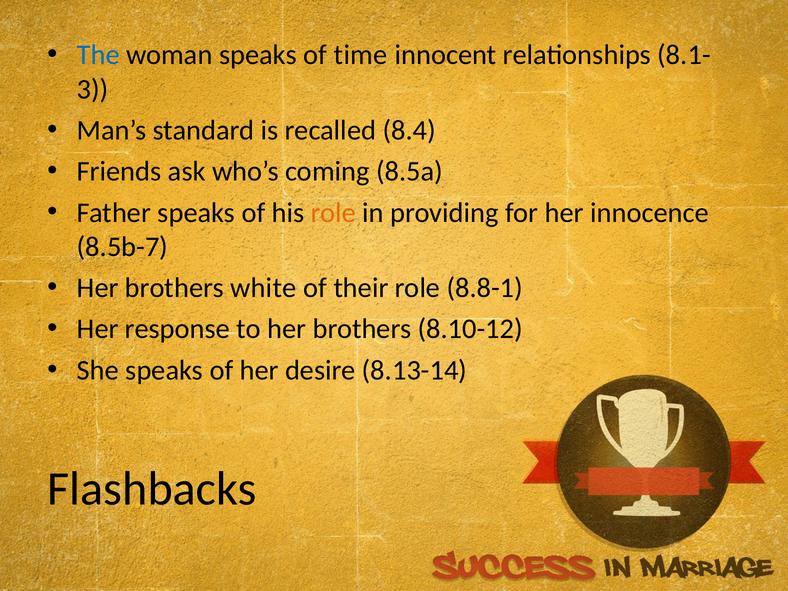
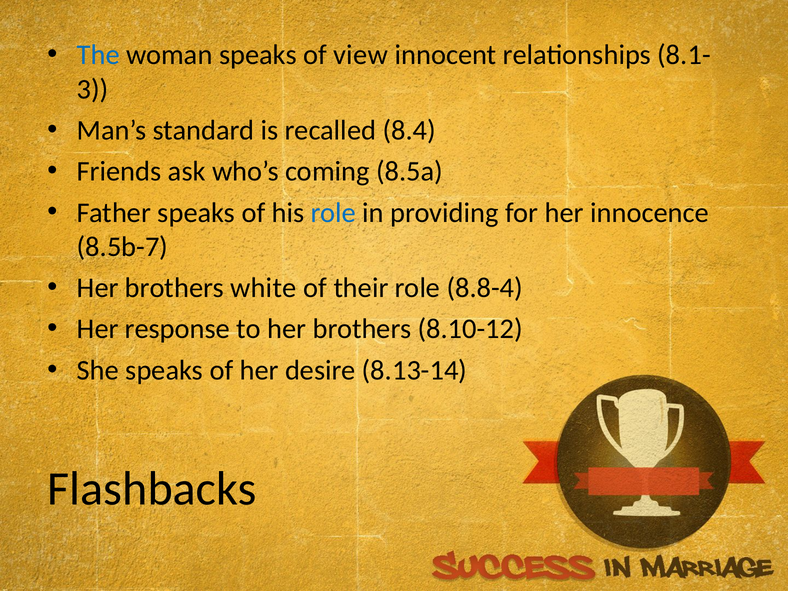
time: time -> view (361, 55)
role colour: orange -> blue (333, 213)
8.8-1: 8.8-1 -> 8.8-4 (485, 288)
